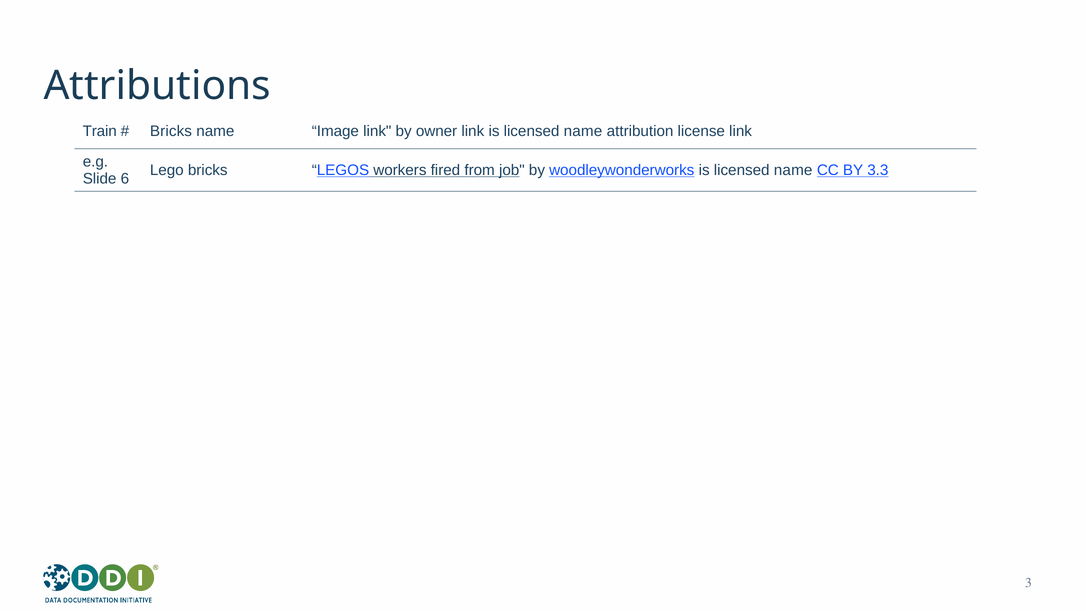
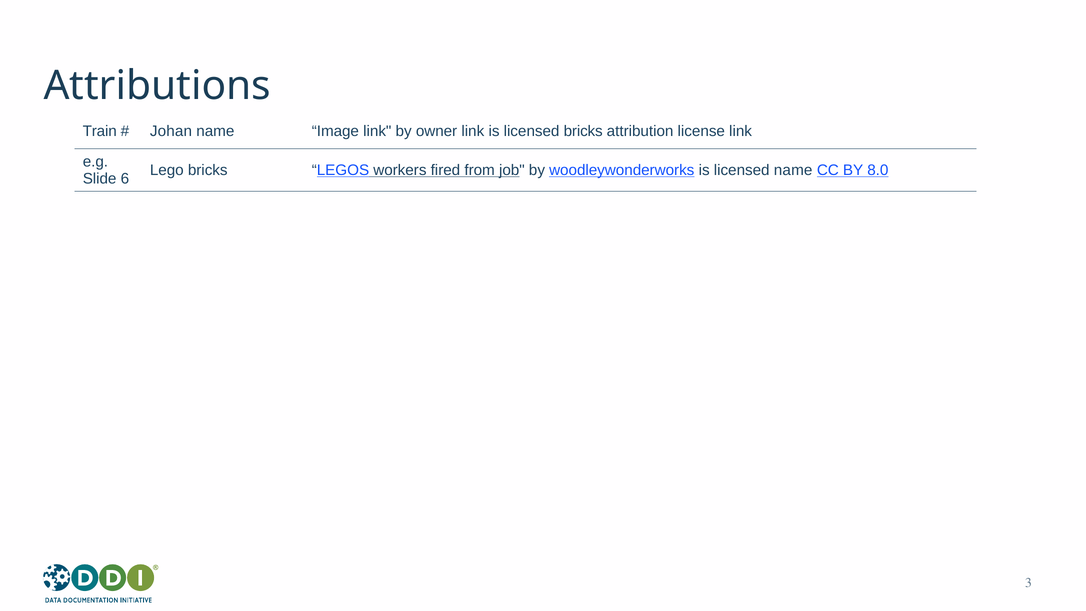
Bricks: Bricks -> Johan (171, 131)
link is licensed name: name -> bricks (583, 131)
3.3: 3.3 -> 8.0 (878, 170)
